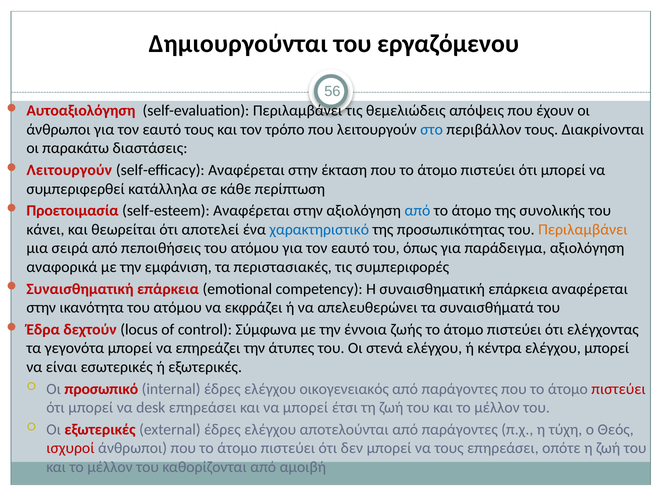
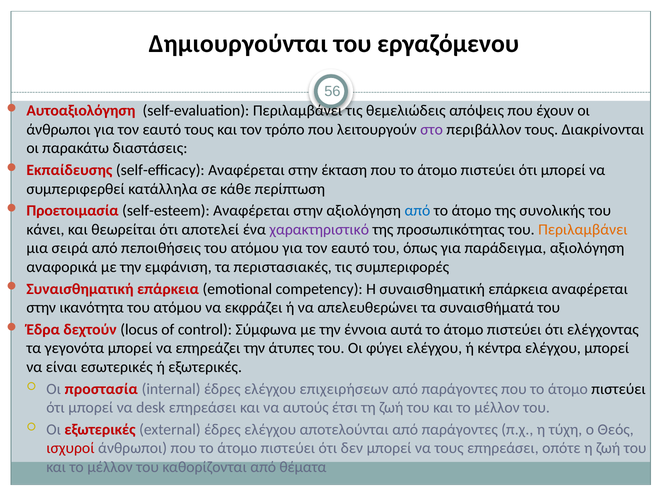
στο colour: blue -> purple (432, 130)
Λειτουργούν: Λειτουργούν -> Εκπαίδευσης (69, 170)
χαρακτηριστικό colour: blue -> purple (319, 230)
ζωής: ζωής -> αυτά (406, 330)
στενά: στενά -> φύγει (384, 349)
προσωπικό: προσωπικό -> προστασία (101, 389)
οικογενειακός: οικογενειακός -> επιχειρήσεων (344, 389)
πιστεύει colour: red -> black (619, 389)
να μπορεί: μπορεί -> αυτούς (306, 408)
αμοιβή: αμοιβή -> θέματα (303, 467)
